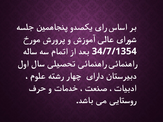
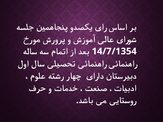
34/7/1354: 34/7/1354 -> 14/7/1354 (114, 51)
